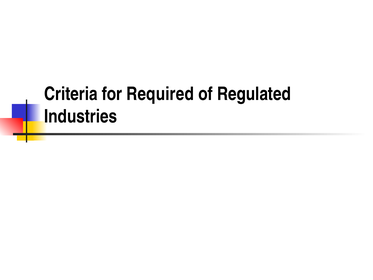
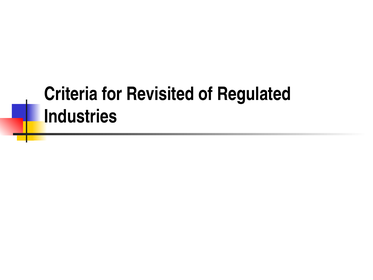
Required: Required -> Revisited (160, 94)
